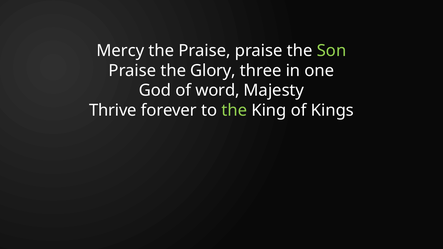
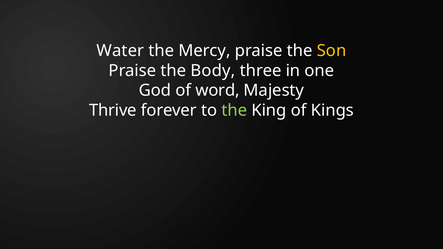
Mercy: Mercy -> Water (120, 51)
the Praise: Praise -> Mercy (204, 51)
Son colour: light green -> yellow (332, 51)
Glory: Glory -> Body (213, 71)
